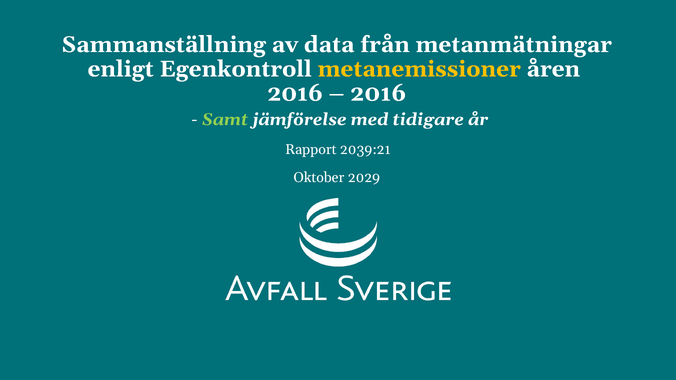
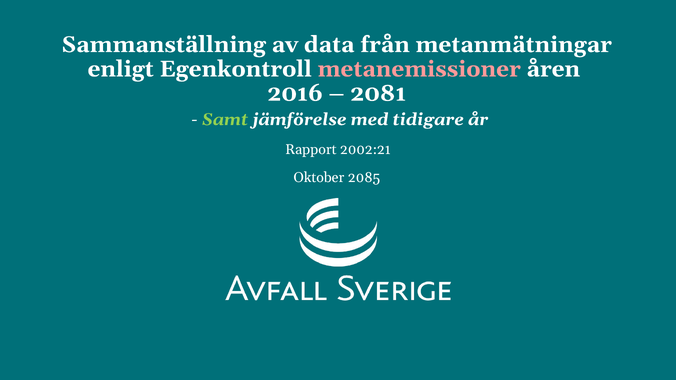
metanemissioner colour: yellow -> pink (419, 69)
2016: 2016 -> 2081 (378, 93)
2039:21: 2039:21 -> 2002:21 (365, 150)
2029: 2029 -> 2085 (364, 178)
